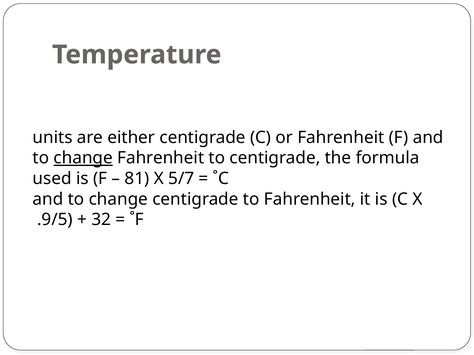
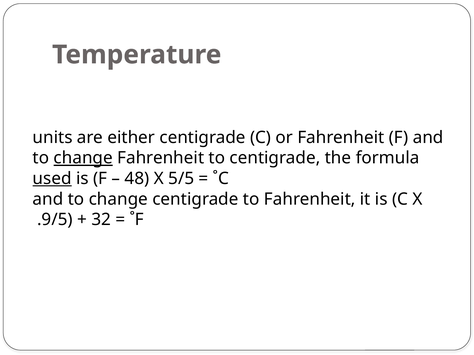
used underline: none -> present (52, 179)
81: 81 -> 48 (137, 179)
5/7: 5/7 -> 5/5 (181, 179)
